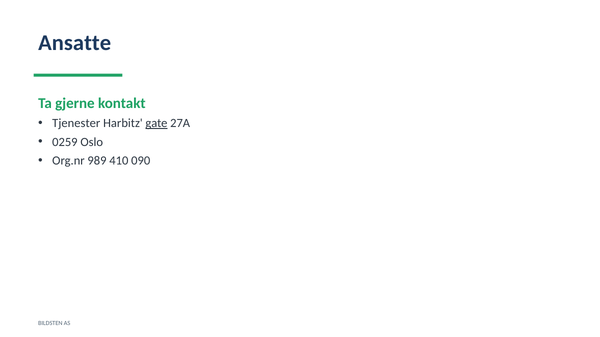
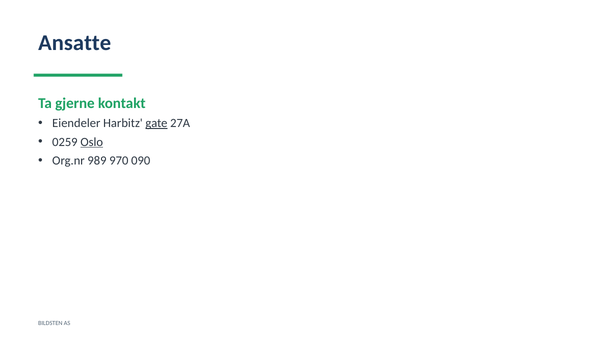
Tjenester: Tjenester -> Eiendeler (76, 123)
Oslo underline: none -> present (92, 142)
410: 410 -> 970 (119, 161)
